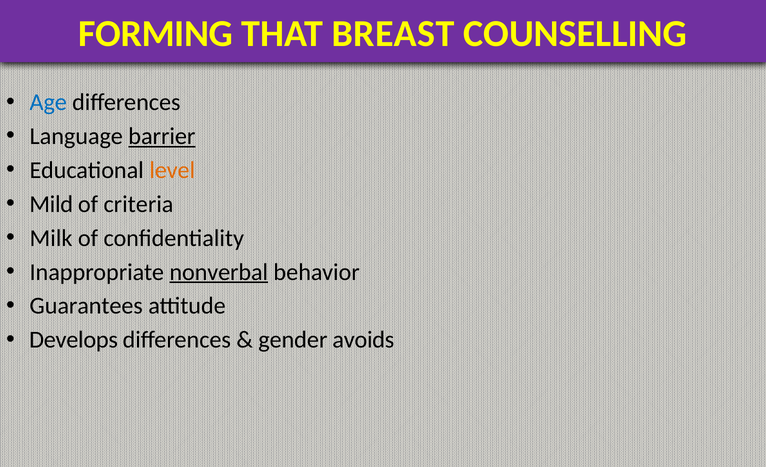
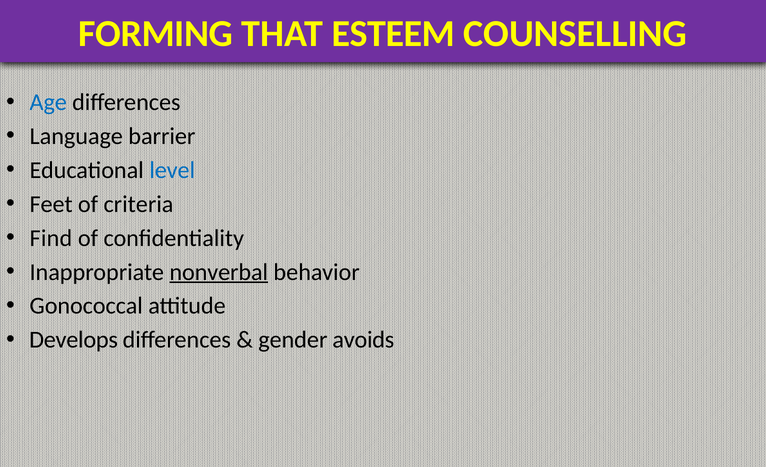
BREAST: BREAST -> ESTEEM (393, 34)
barrier underline: present -> none (162, 136)
level colour: orange -> blue (172, 170)
Mild: Mild -> Feet (51, 204)
Milk: Milk -> Find (51, 238)
Guarantees: Guarantees -> Gonococcal (86, 306)
